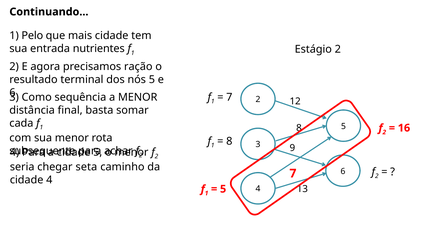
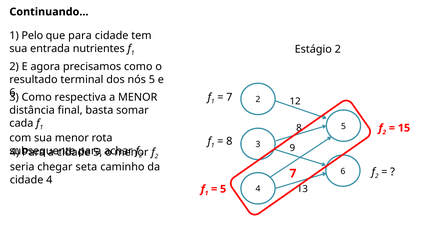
que mais: mais -> para (80, 36)
precisamos ração: ração -> como (138, 67)
sequência: sequência -> respectiva (80, 97)
16: 16 -> 15 (404, 128)
